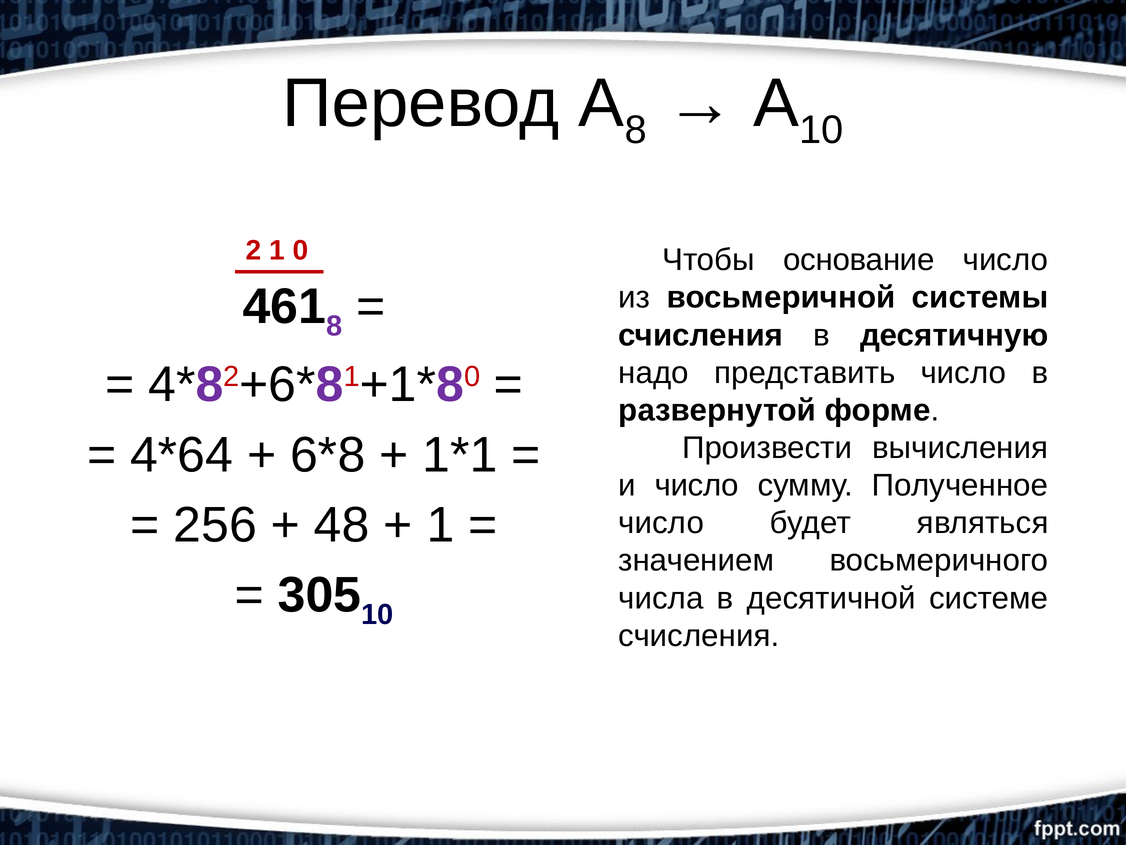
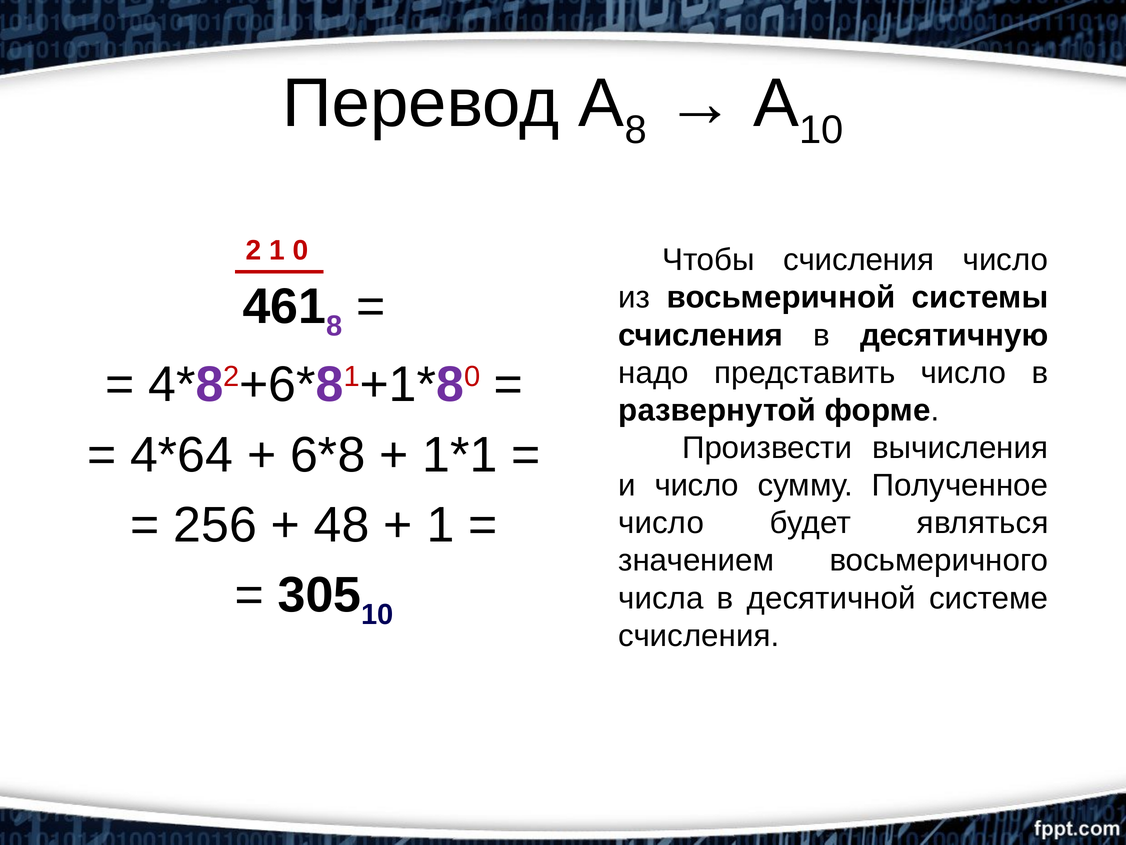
Чтобы основание: основание -> счисления (859, 260)
